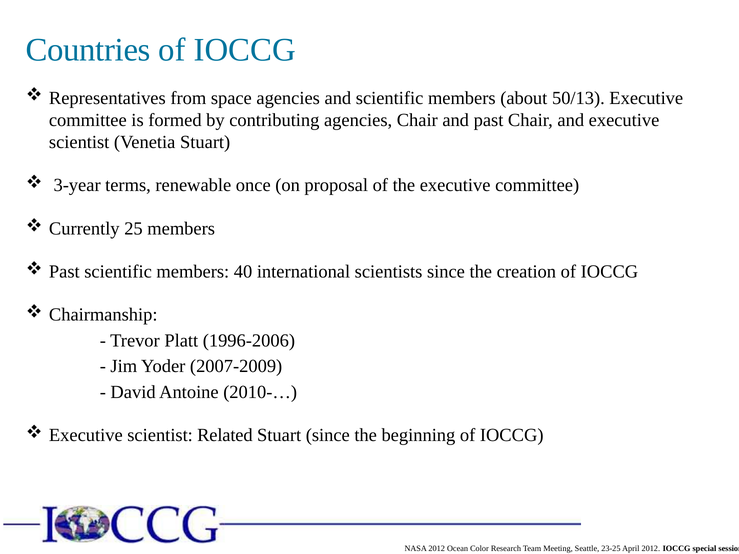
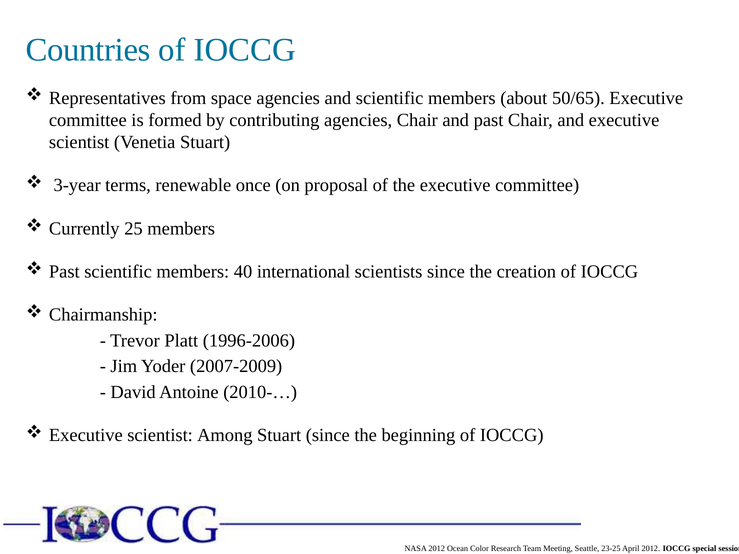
50/13: 50/13 -> 50/65 (578, 98)
Related: Related -> Among (225, 435)
